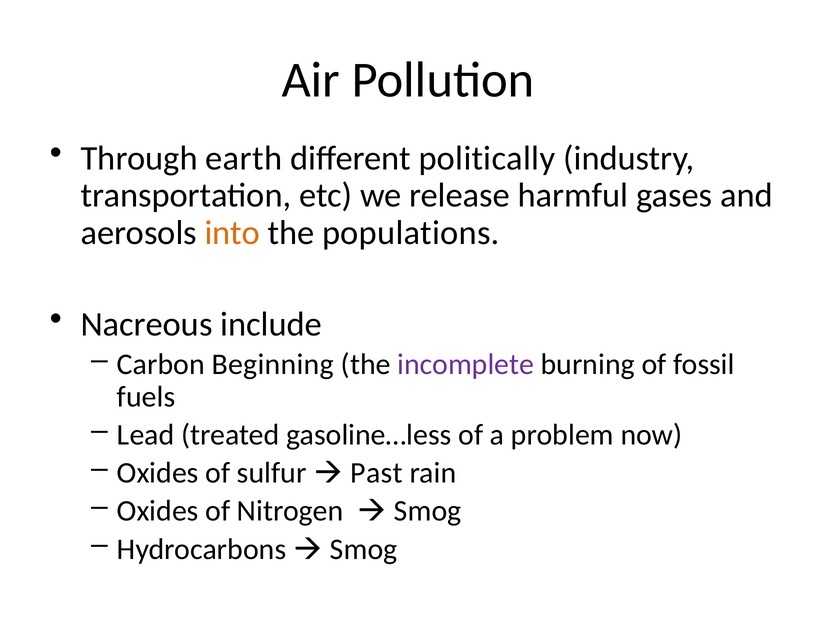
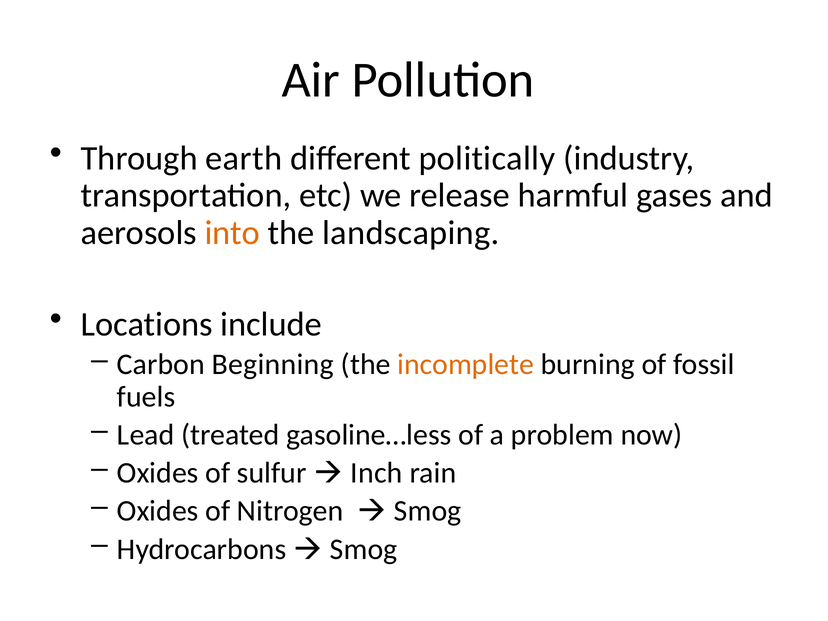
populations: populations -> landscaping (411, 233)
Nacreous: Nacreous -> Locations (147, 325)
incomplete colour: purple -> orange (466, 365)
Past: Past -> Inch (376, 473)
